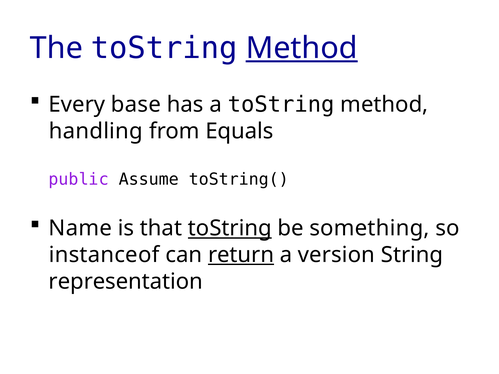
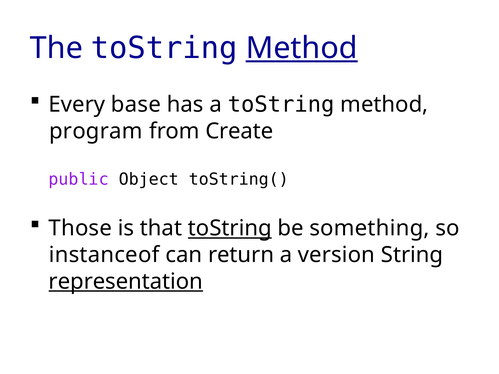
handling: handling -> program (96, 131)
Equals: Equals -> Create (239, 131)
Assume: Assume -> Object (149, 180)
Name: Name -> Those (80, 228)
return underline: present -> none (241, 255)
representation underline: none -> present (126, 282)
